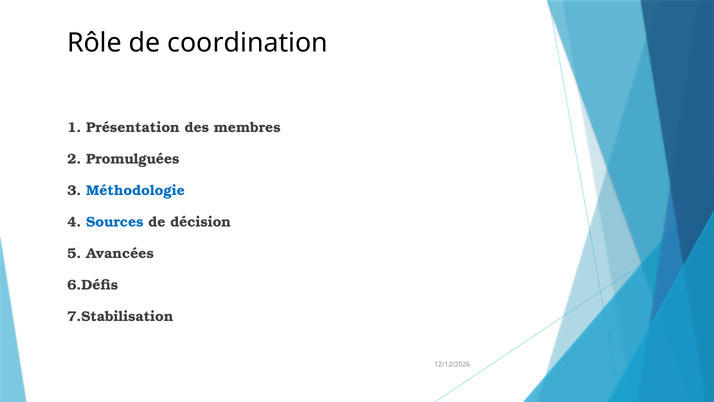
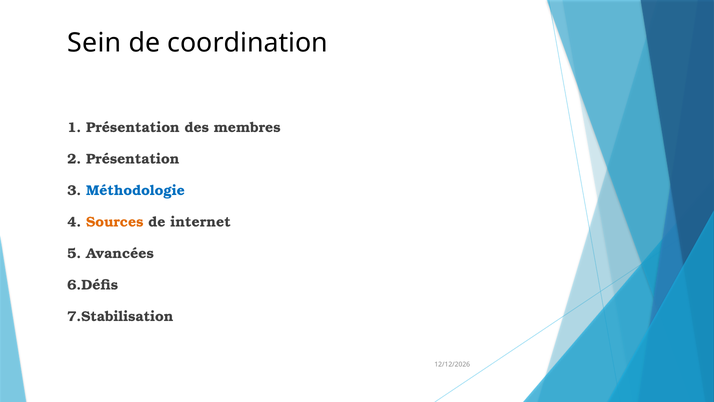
Rôle: Rôle -> Sein (94, 43)
2 Promulguées: Promulguées -> Présentation (133, 159)
Sources colour: blue -> orange (115, 222)
décision: décision -> internet (201, 222)
